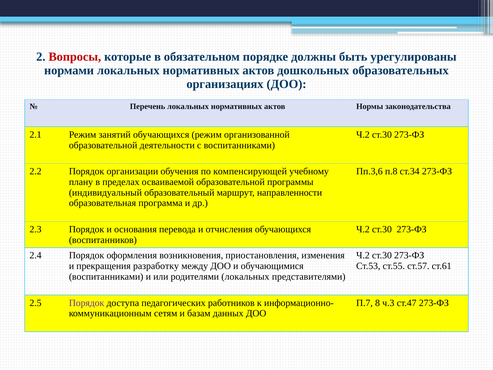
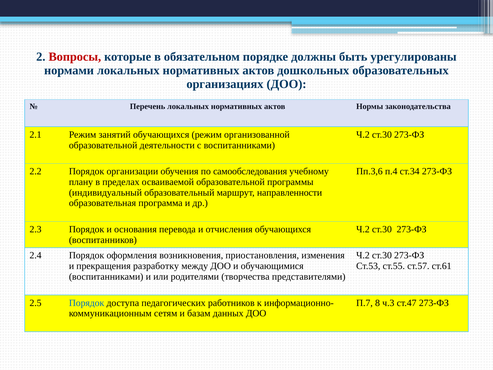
компенсирующей: компенсирующей -> самообследования (250, 171)
п.8: п.8 -> п.4 (391, 171)
родителями локальных: локальных -> творчества (245, 277)
Порядок colour: purple -> blue (87, 303)
